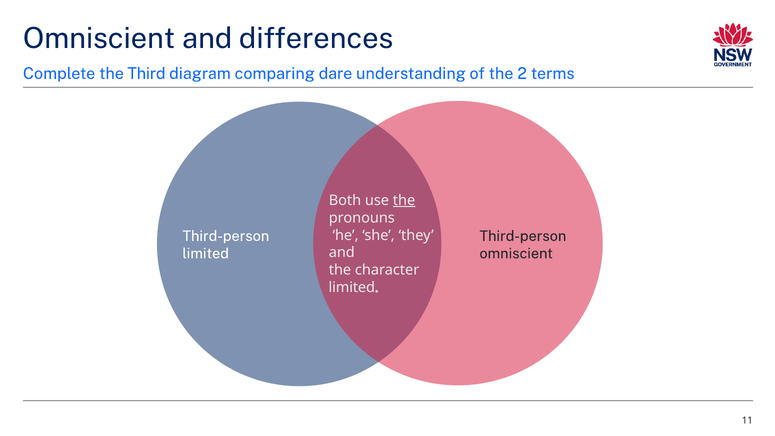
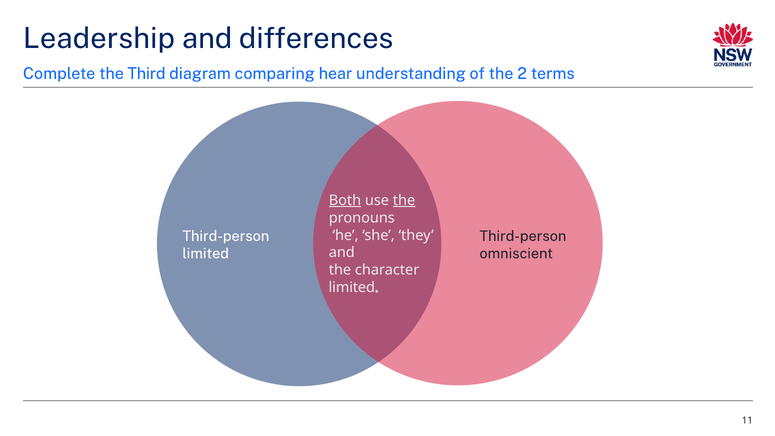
Omniscient: Omniscient -> Leadership (99, 38)
dare: dare -> hear (335, 74)
Both underline: none -> present (345, 200)
